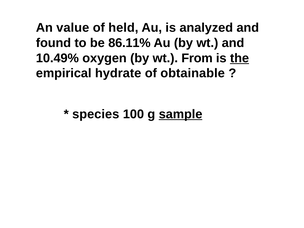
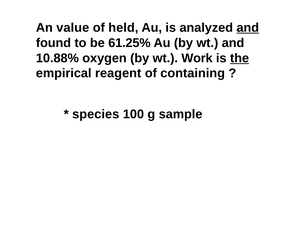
and underline: none -> present (248, 28)
86.11%: 86.11% -> 61.25% (129, 43)
10.49%: 10.49% -> 10.88% (57, 58)
From: From -> Work (197, 58)
hydrate: hydrate -> reagent (118, 73)
obtainable: obtainable -> containing (193, 73)
sample underline: present -> none (181, 114)
